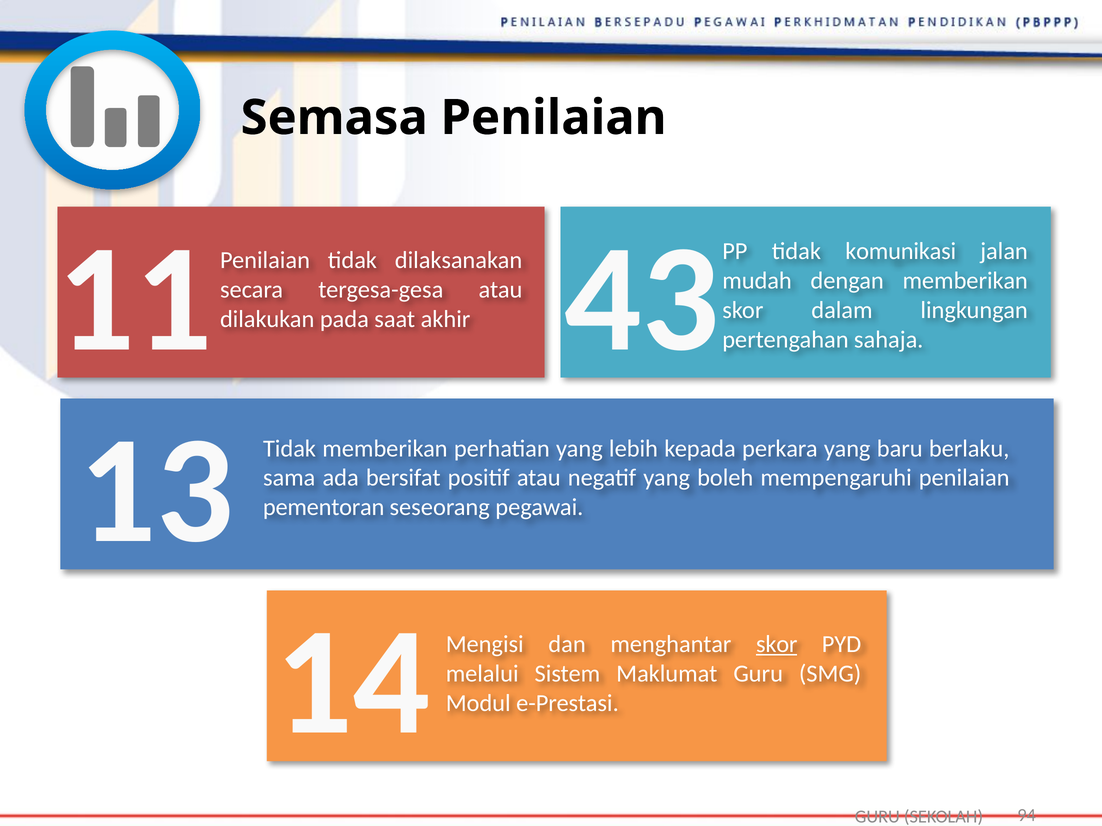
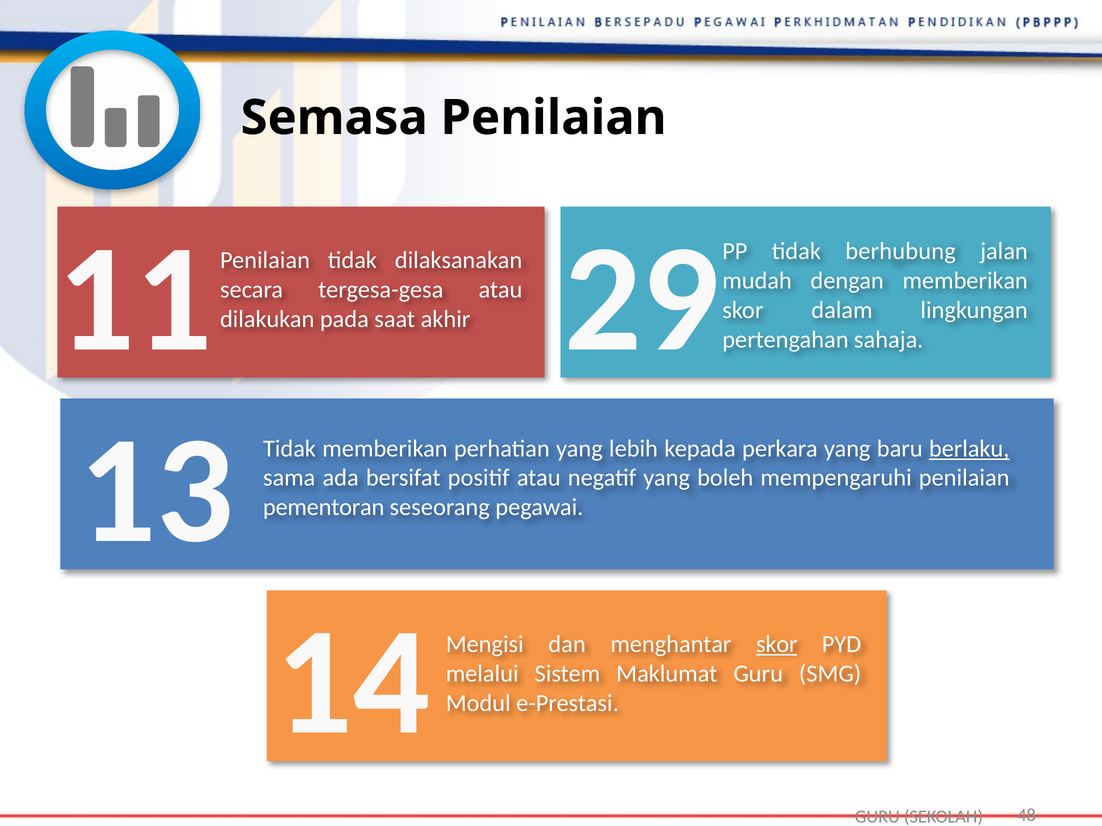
43: 43 -> 29 (642, 299)
komunikasi: komunikasi -> berhubung (901, 252)
berlaku underline: none -> present (969, 449)
94: 94 -> 48 (1027, 816)
